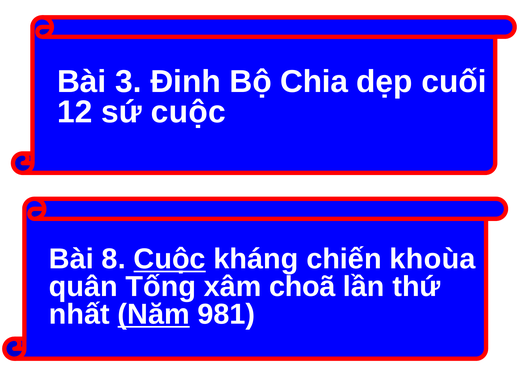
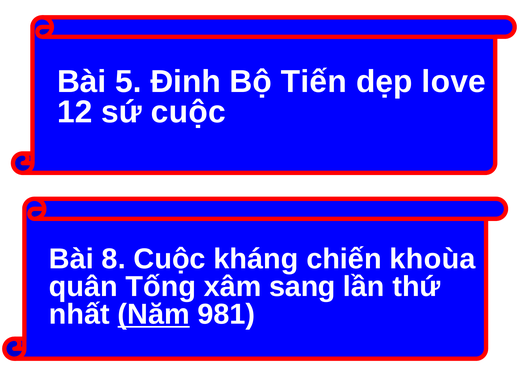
3: 3 -> 5 (128, 82)
Chia: Chia -> Tiến (314, 82)
cuối: cuối -> love (454, 82)
Cuộc underline: present -> none (170, 259)
choã: choã -> sang (302, 287)
